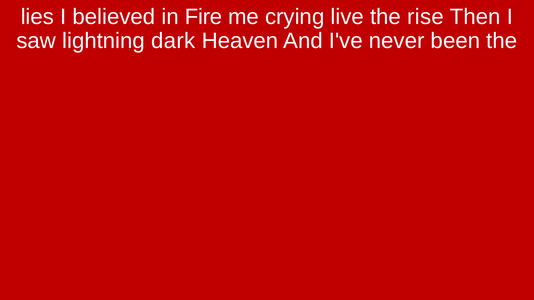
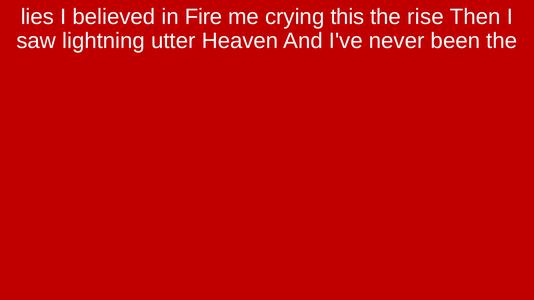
live: live -> this (347, 17)
dark: dark -> utter (173, 41)
